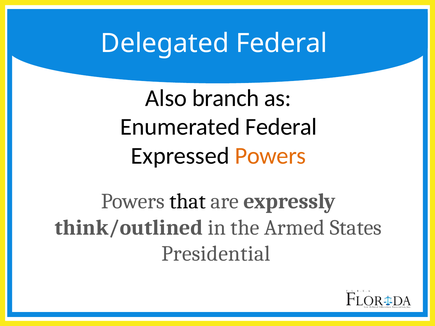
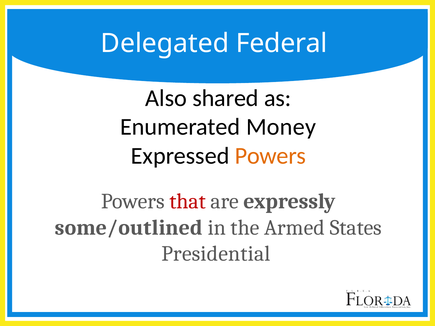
branch: branch -> shared (225, 98)
Enumerated Federal: Federal -> Money (281, 127)
that colour: black -> red (188, 202)
think/outlined: think/outlined -> some/outlined (129, 228)
